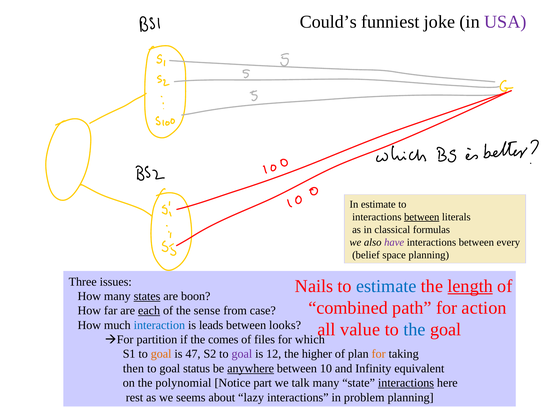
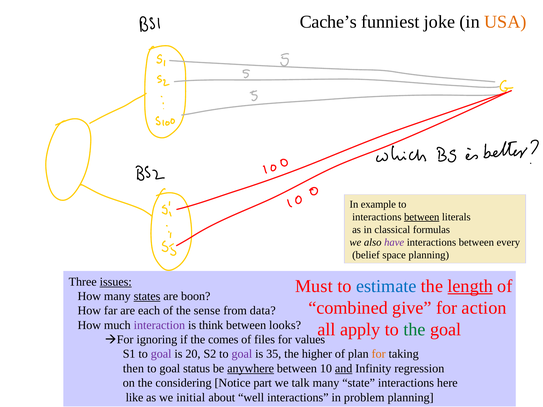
Could’s: Could’s -> Cache’s (328, 22)
USA colour: purple -> orange (505, 22)
In estimate: estimate -> example (378, 204)
issues underline: none -> present (116, 282)
Nails: Nails -> Must (314, 286)
path: path -> give (412, 308)
each underline: present -> none (149, 311)
case: case -> data (263, 311)
interaction colour: blue -> purple (159, 325)
leads: leads -> think (211, 325)
value: value -> apply (360, 330)
the colour: blue -> green (414, 330)
partition: partition -> ignoring (157, 340)
which: which -> values (310, 340)
goal colour: orange -> purple (161, 354)
47: 47 -> 20 (193, 354)
12: 12 -> 35 (274, 354)
and underline: none -> present (344, 369)
equivalent: equivalent -> regression (419, 369)
polynomial: polynomial -> considering (183, 383)
interactions underline: present -> none (406, 383)
rest: rest -> like (135, 398)
seems: seems -> initial (191, 398)
lazy: lazy -> well (251, 398)
